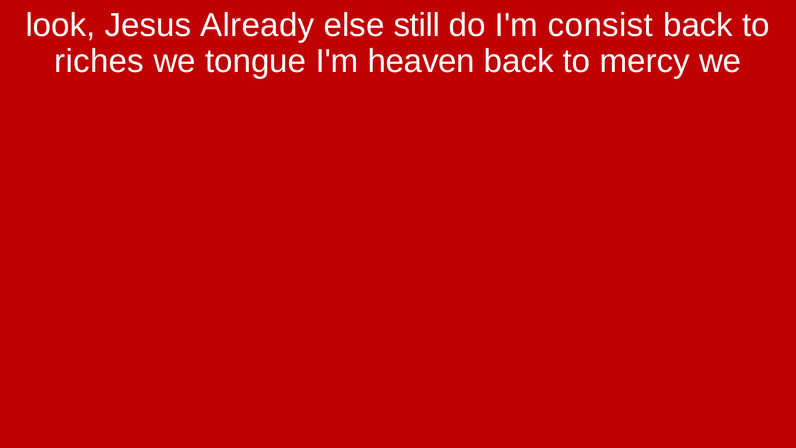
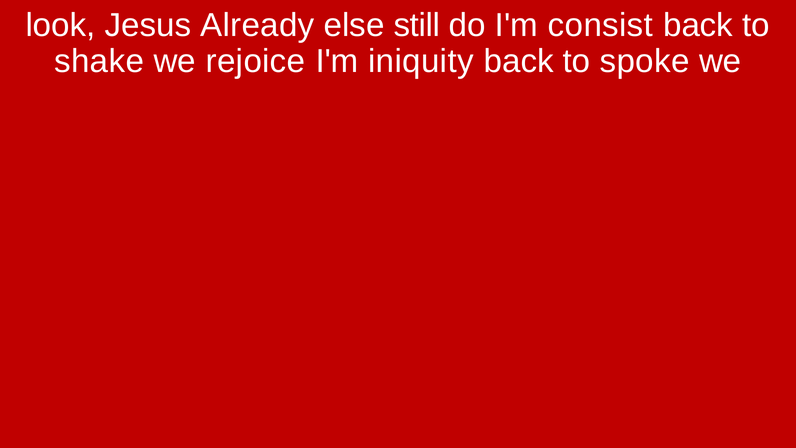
riches: riches -> shake (99, 61)
tongue: tongue -> rejoice (255, 61)
heaven: heaven -> iniquity (421, 61)
mercy: mercy -> spoke (645, 61)
